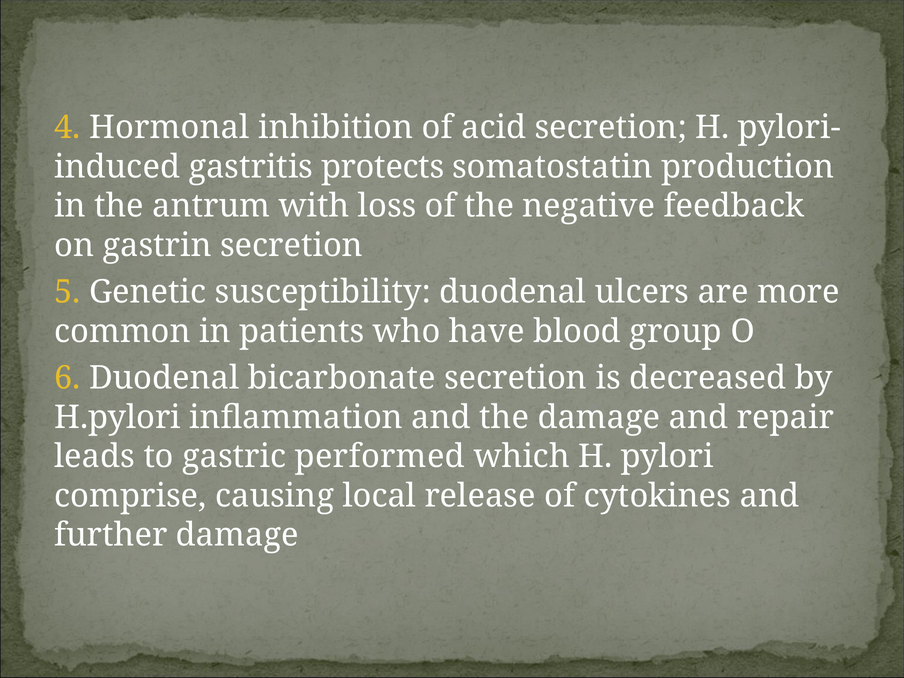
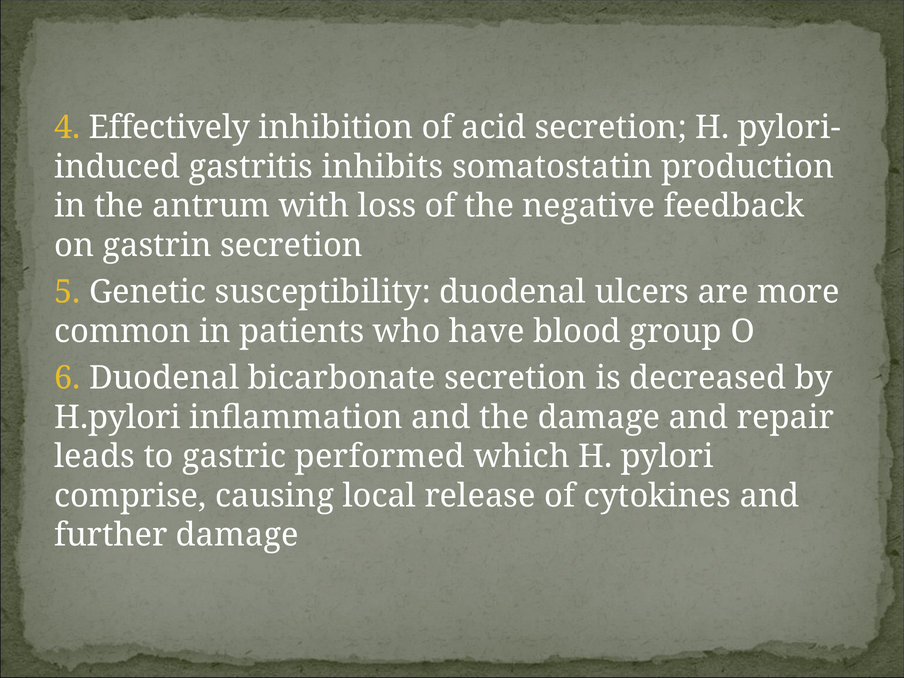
Hormonal: Hormonal -> Effectively (170, 128)
protects: protects -> inhibits (382, 167)
